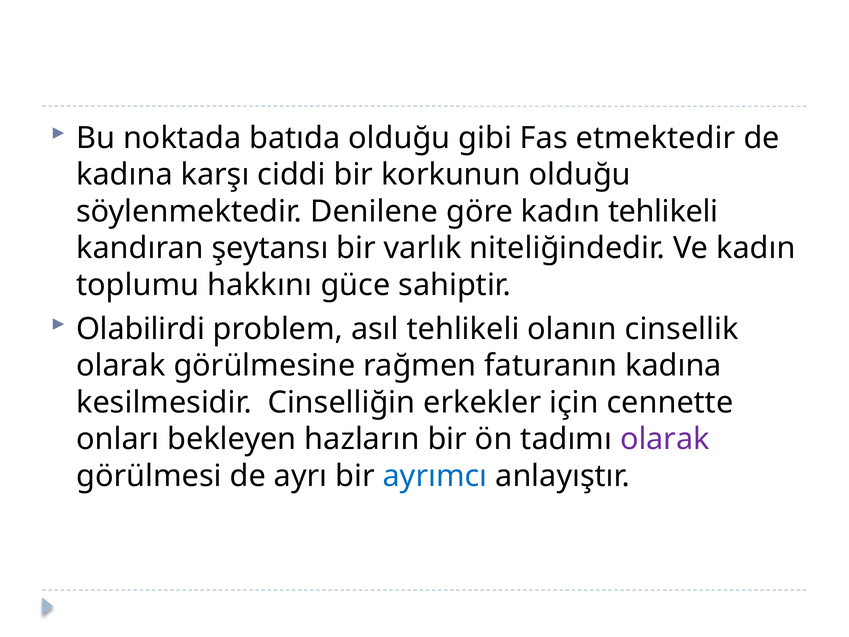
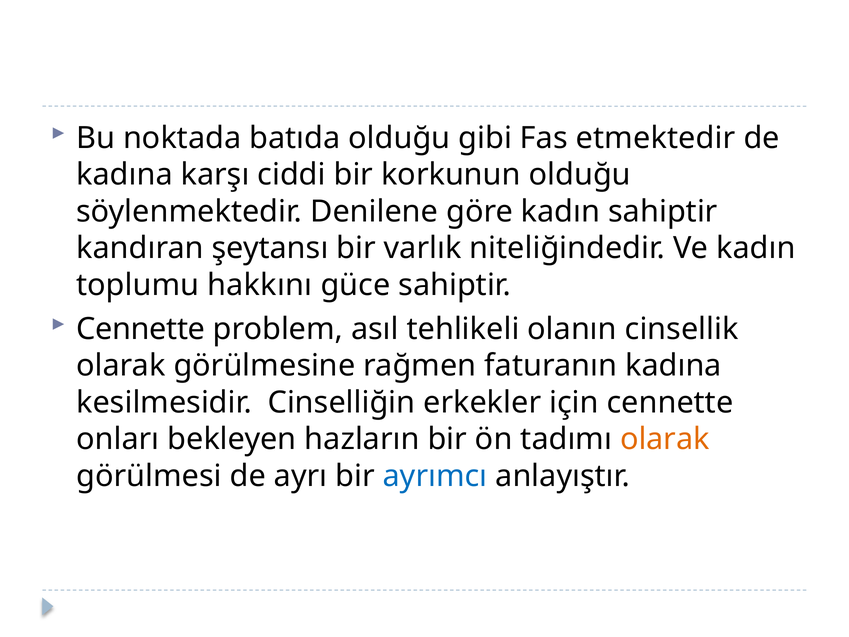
kadın tehlikeli: tehlikeli -> sahiptir (663, 211)
Olabilirdi: Olabilirdi -> Cennette (141, 329)
olarak colour: purple -> orange (665, 439)
